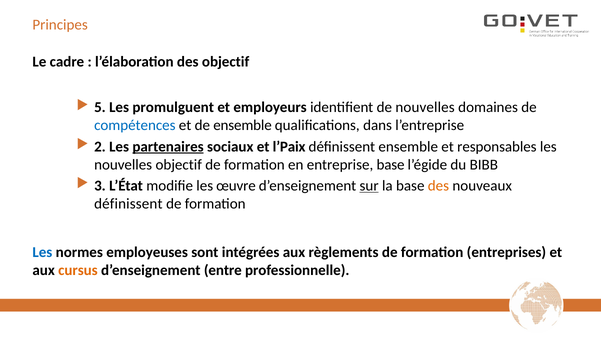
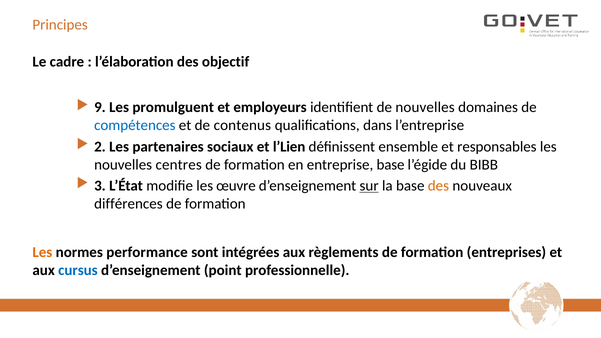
5: 5 -> 9 (100, 107)
de ensemble: ensemble -> contenus (242, 125)
partenaires underline: present -> none (168, 147)
l’Paix: l’Paix -> l’Lien (289, 147)
nouvelles objectif: objectif -> centres (179, 165)
définissent: définissent -> différences (128, 204)
Les colour: blue -> orange (42, 252)
employeuses: employeuses -> performance (147, 252)
cursus colour: orange -> blue (78, 270)
entre: entre -> point (223, 270)
